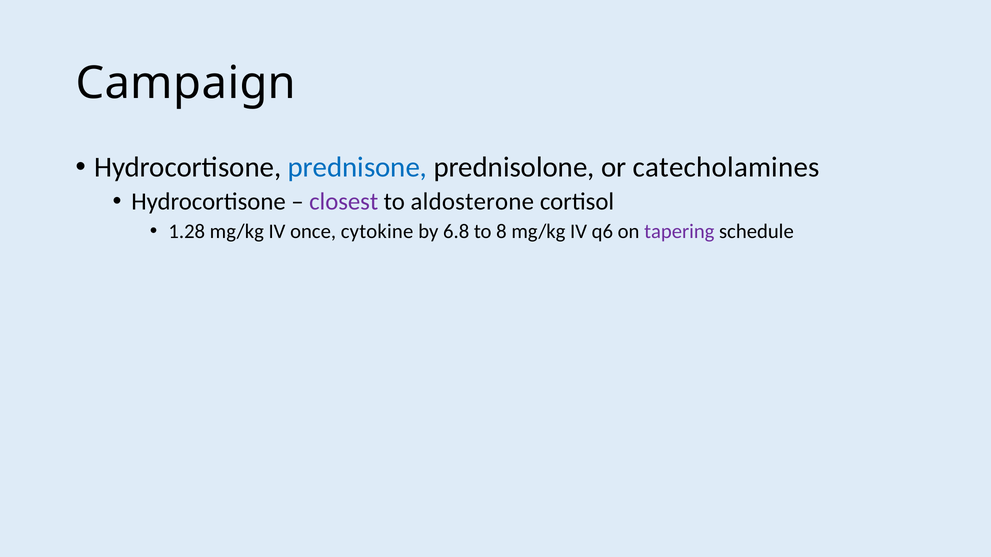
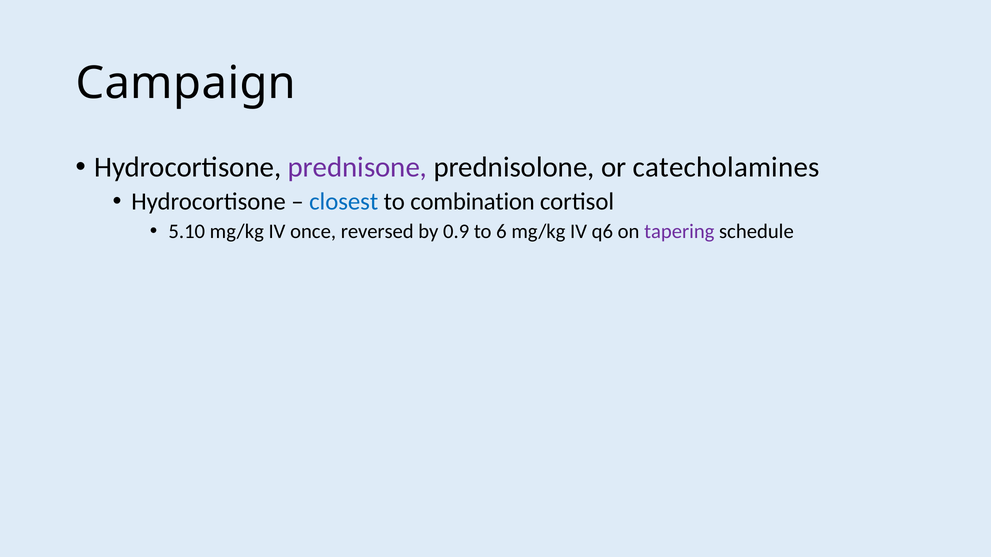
prednisone colour: blue -> purple (357, 168)
closest colour: purple -> blue (344, 202)
aldosterone: aldosterone -> combination (473, 202)
1.28: 1.28 -> 5.10 (187, 231)
cytokine: cytokine -> reversed (377, 231)
6.8: 6.8 -> 0.9 (456, 231)
8: 8 -> 6 (501, 231)
